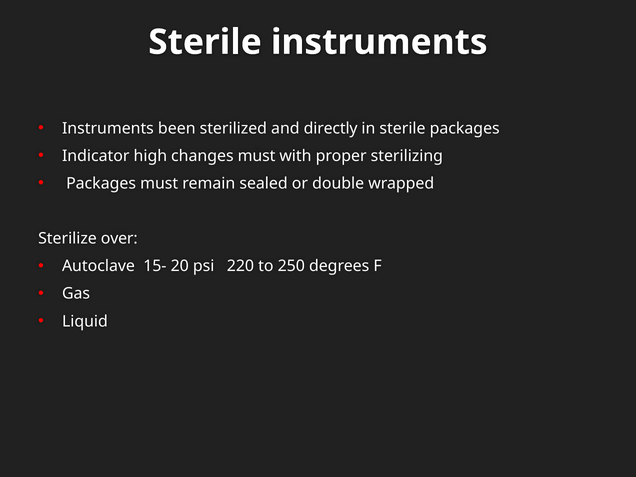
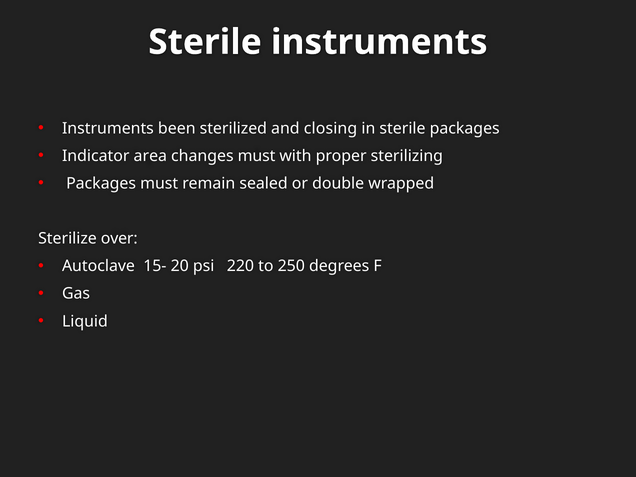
directly: directly -> closing (331, 128)
high: high -> area (150, 156)
